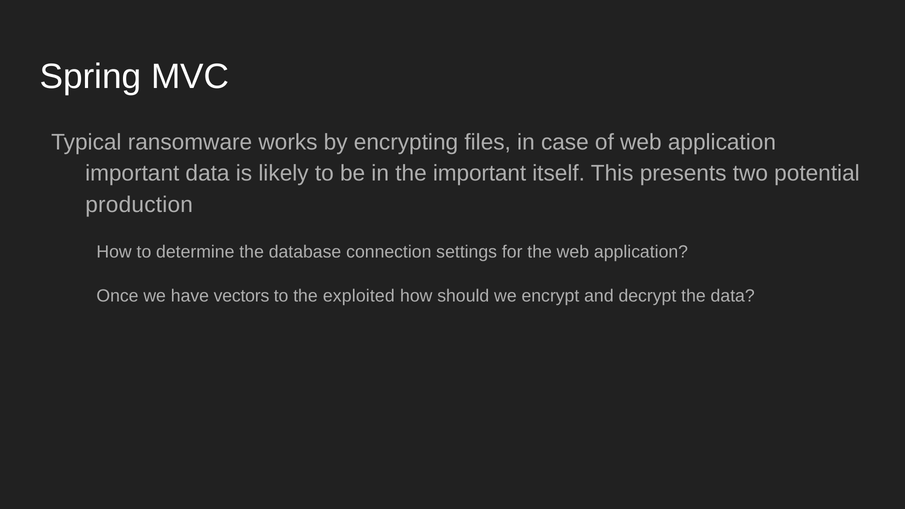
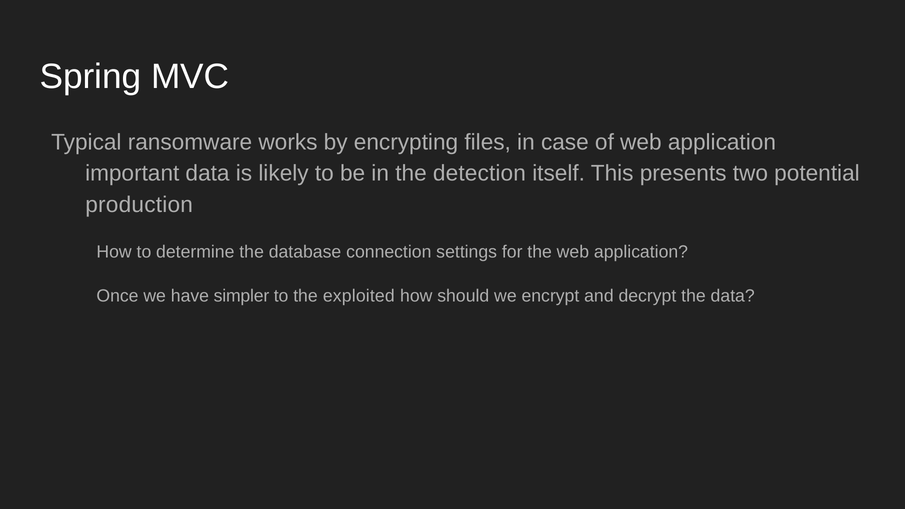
the important: important -> detection (479, 174)
vectors: vectors -> simpler (241, 296)
